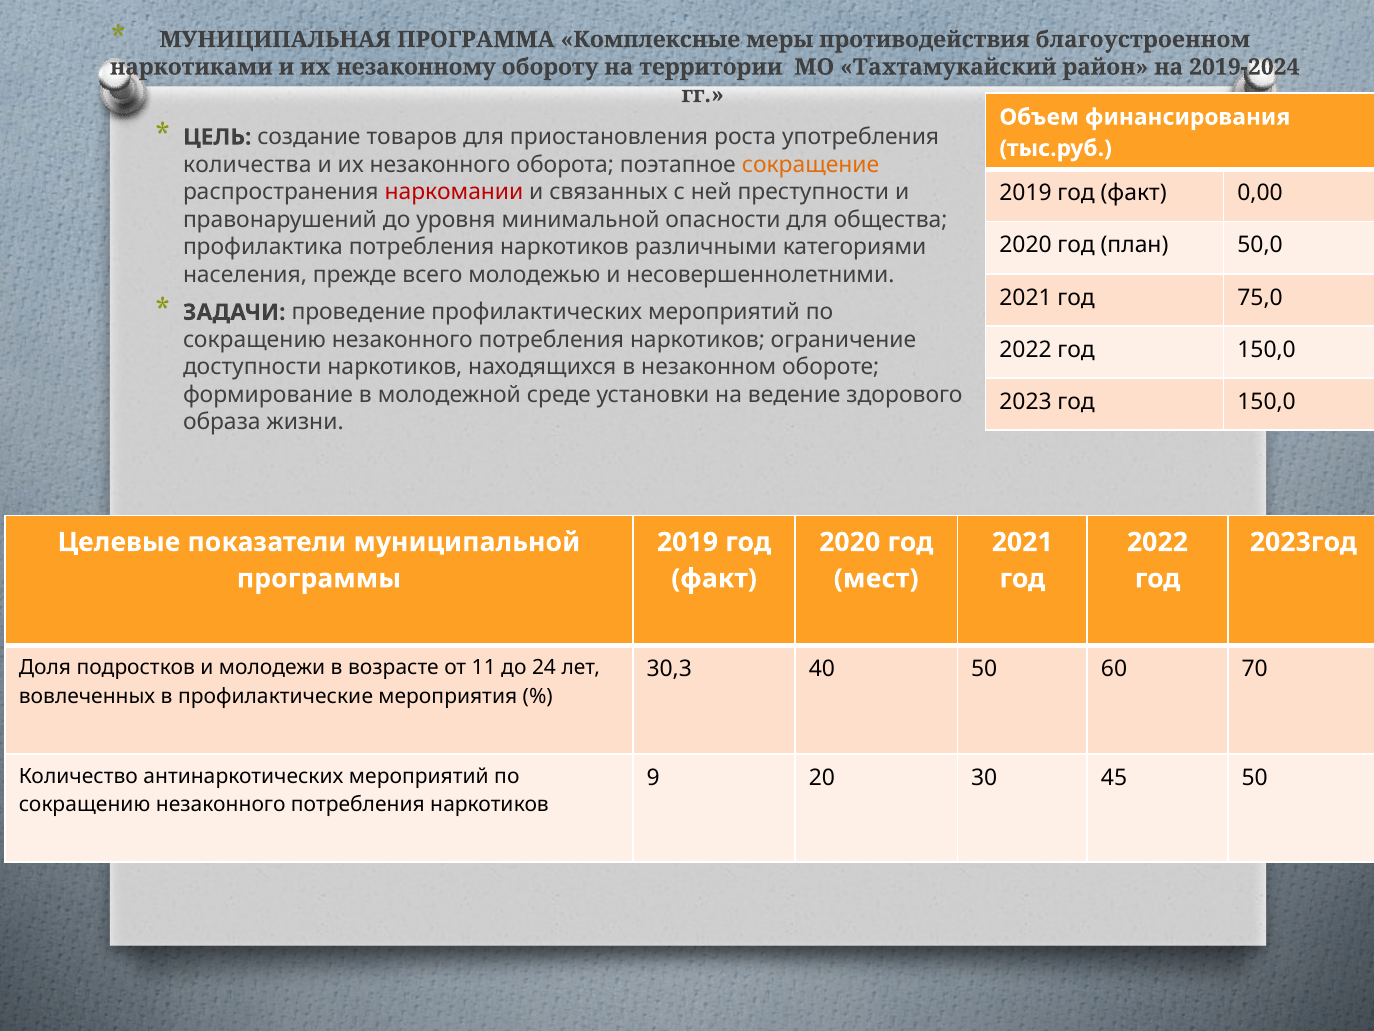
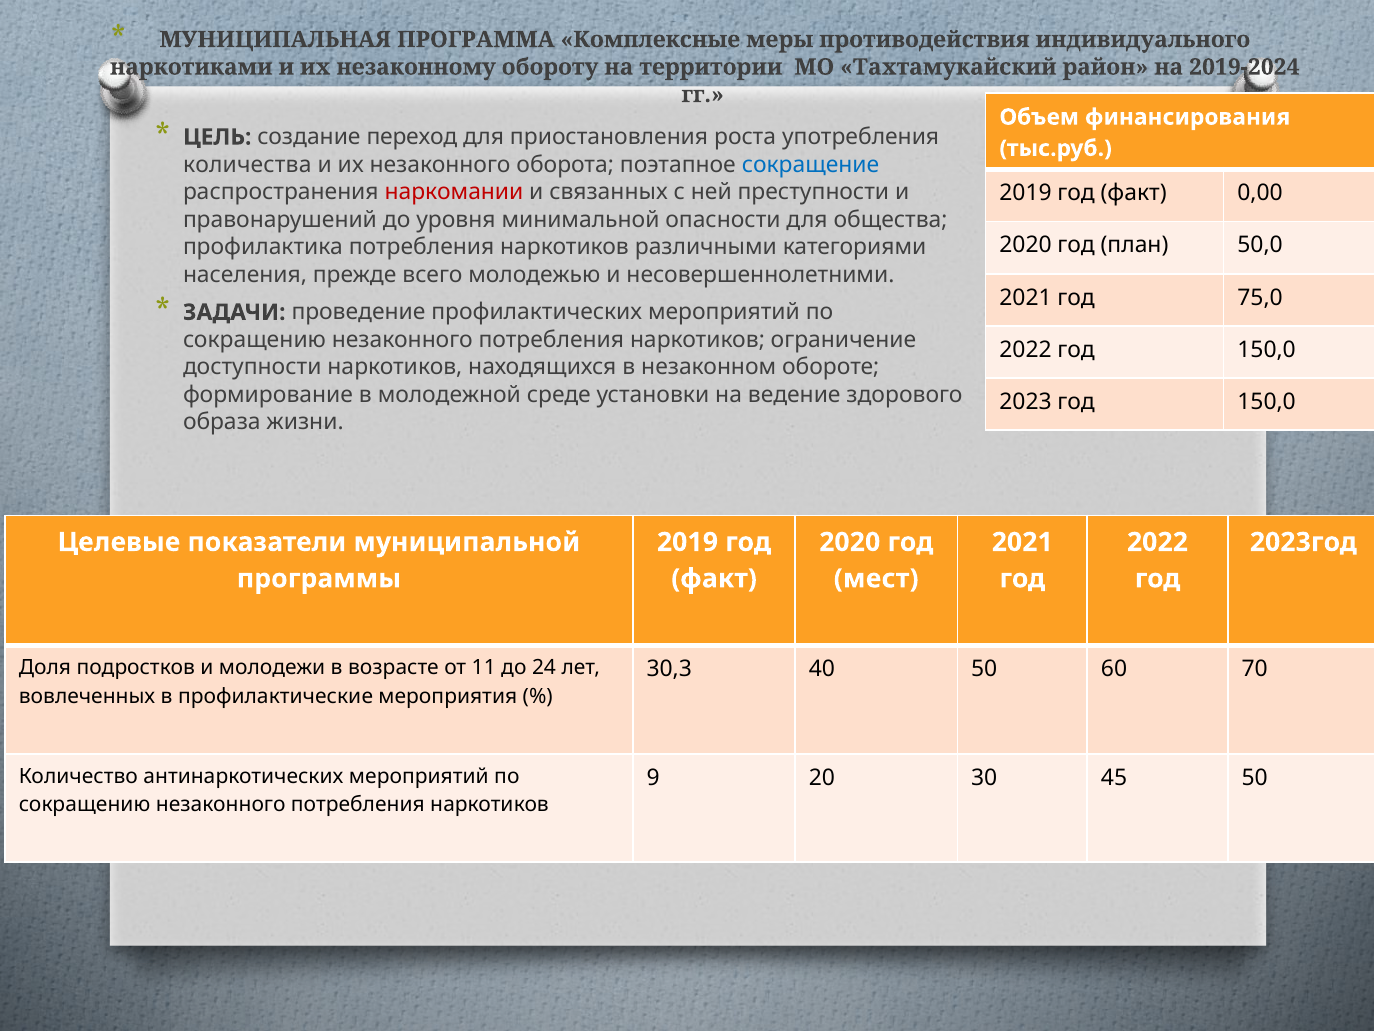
благоустроенном: благоустроенном -> индивидуального (1143, 40)
товаров: товаров -> переход (412, 137)
сокращение colour: orange -> blue (810, 164)
